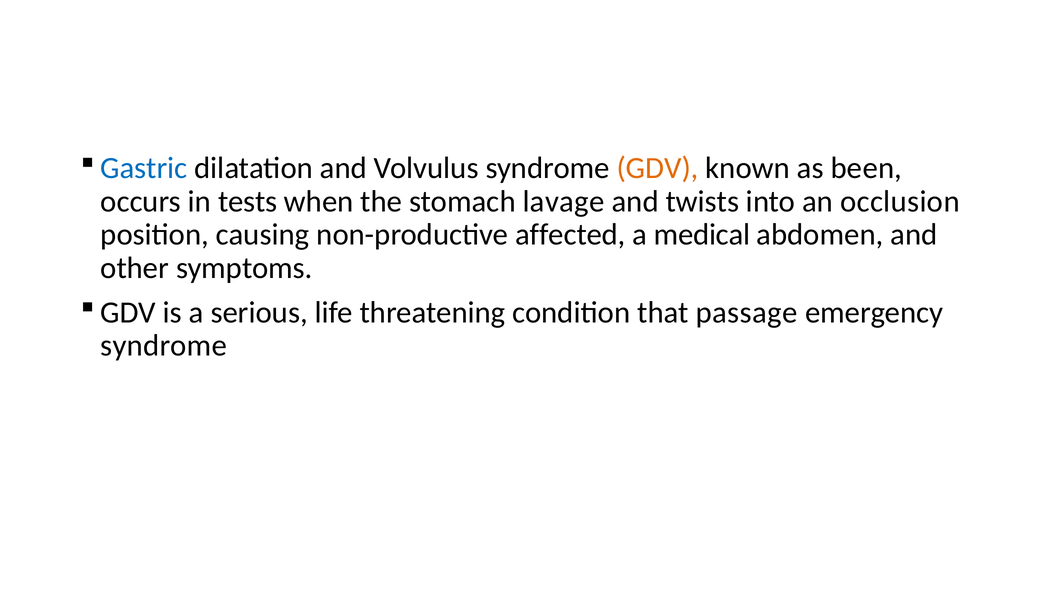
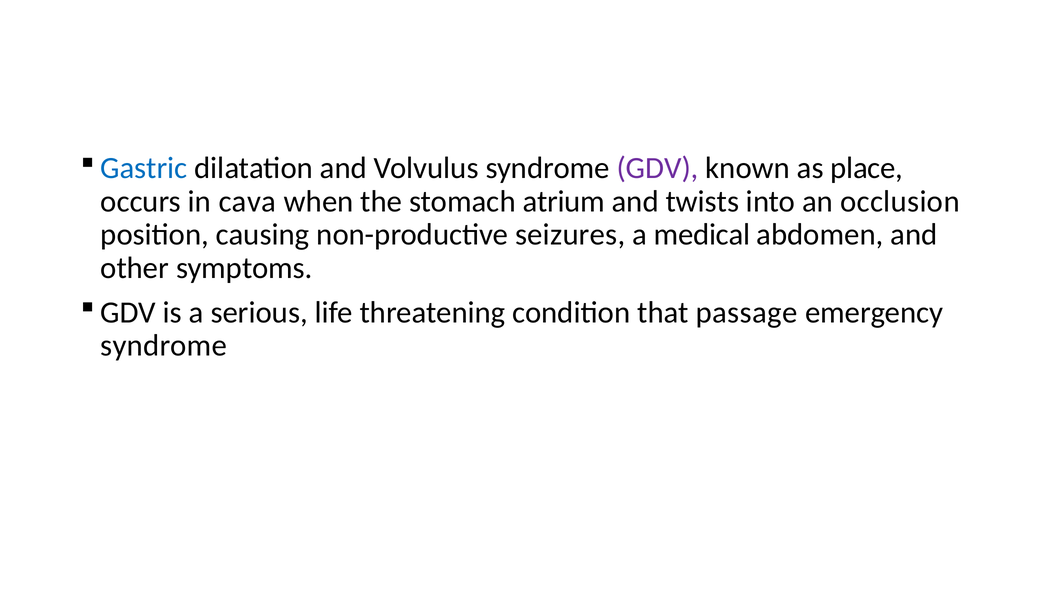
GDV colour: orange -> purple (658, 168)
been: been -> place (867, 168)
tests: tests -> cava (247, 201)
lavage: lavage -> atrium (564, 201)
affected: affected -> seizures (570, 235)
